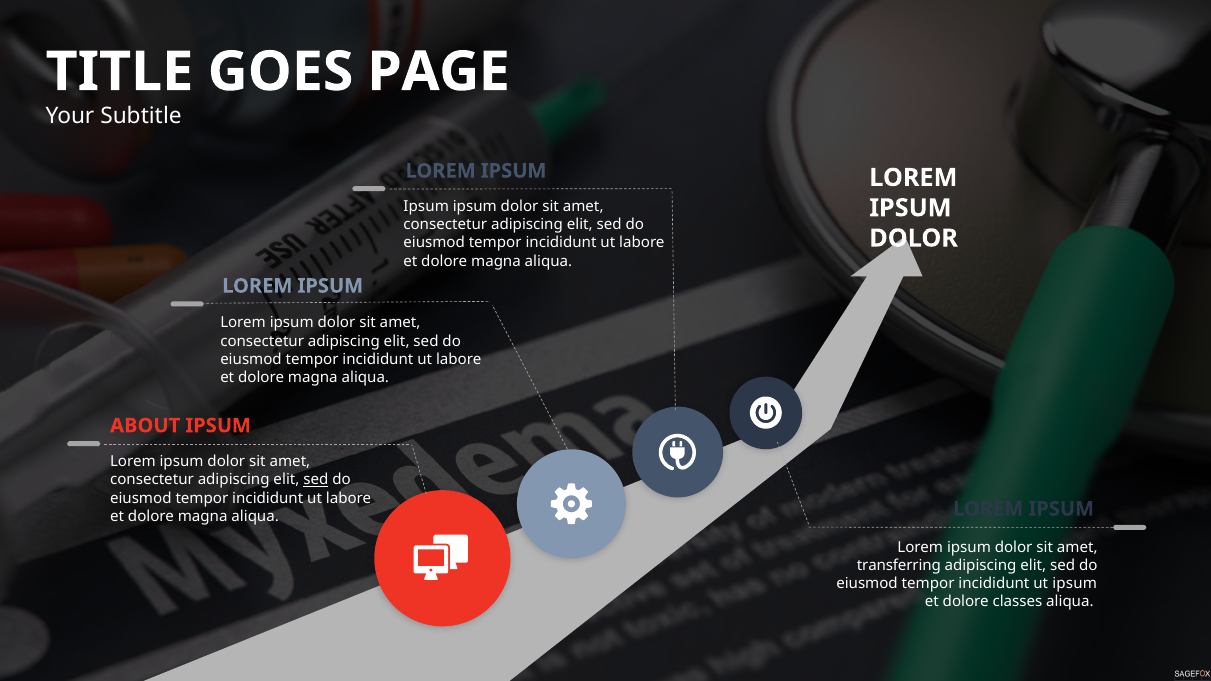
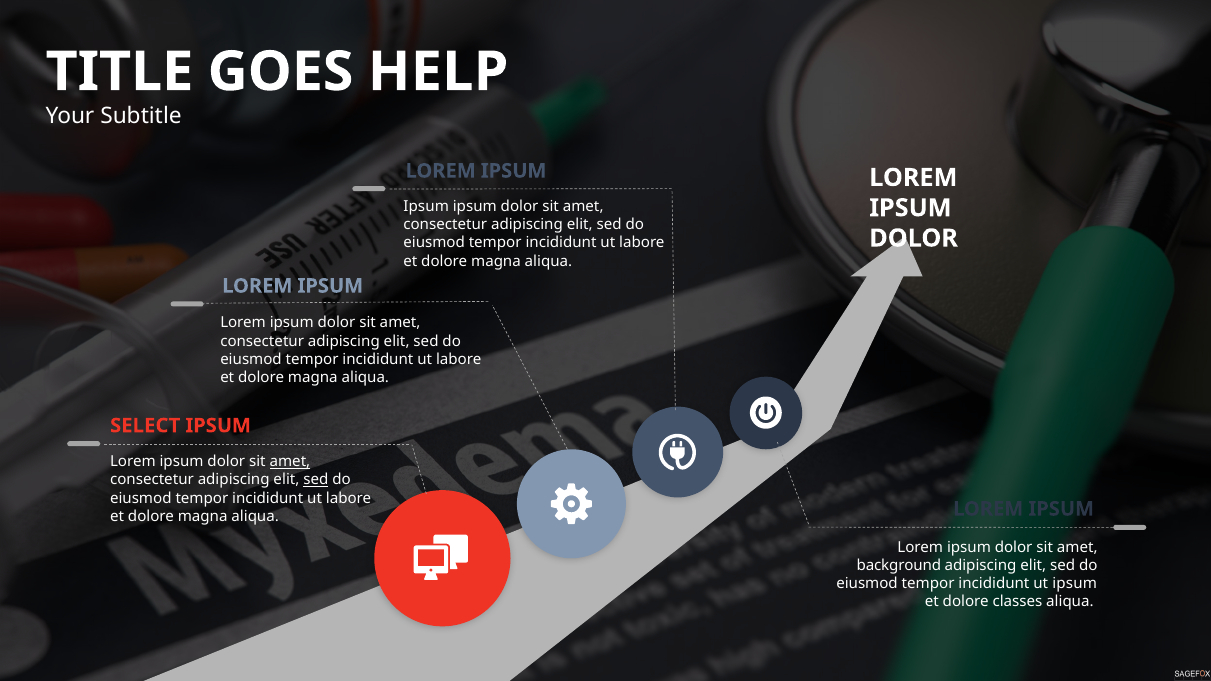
PAGE: PAGE -> HELP (438, 72)
ABOUT: ABOUT -> SELECT (145, 426)
amet underline: none -> present (290, 462)
transferring: transferring -> background (899, 566)
